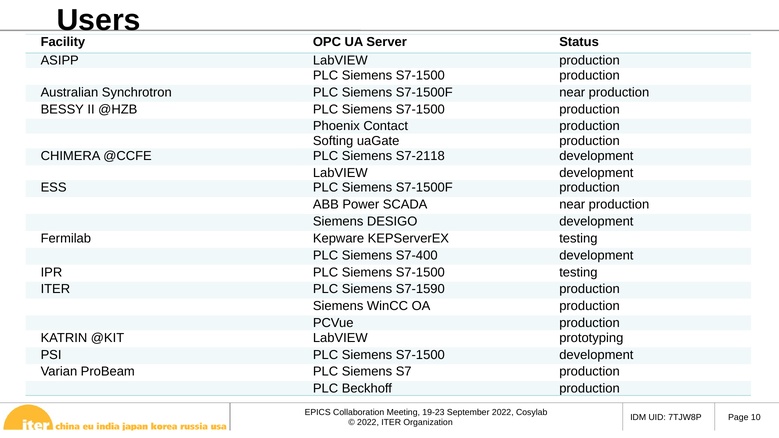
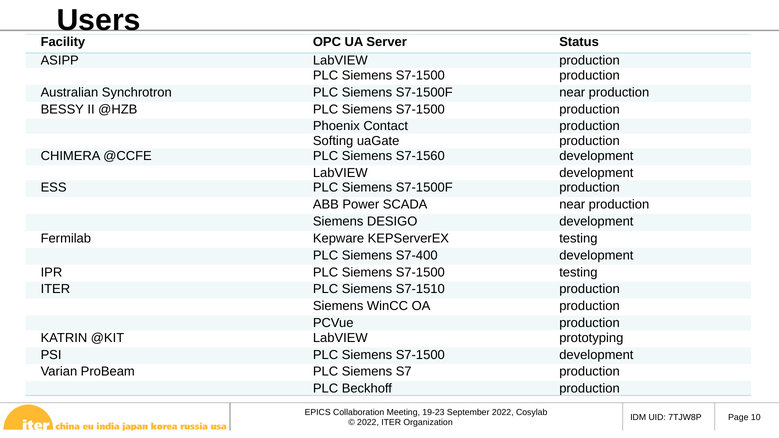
S7-2118: S7-2118 -> S7-1560 (420, 156)
S7-1590: S7-1590 -> S7-1510 (420, 289)
